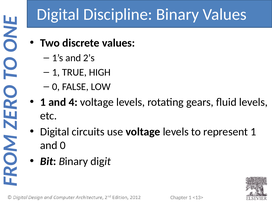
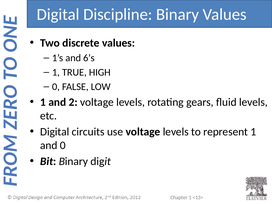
2’s: 2’s -> 6’s (89, 58)
4: 4 -> 2 (73, 102)
